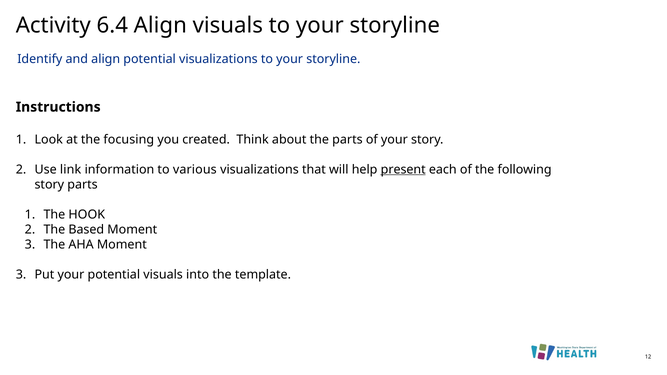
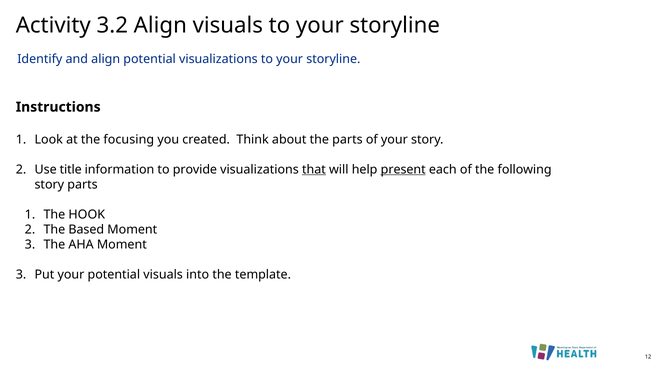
6.4: 6.4 -> 3.2 (112, 25)
link: link -> title (71, 170)
various: various -> provide (195, 170)
that underline: none -> present (314, 170)
